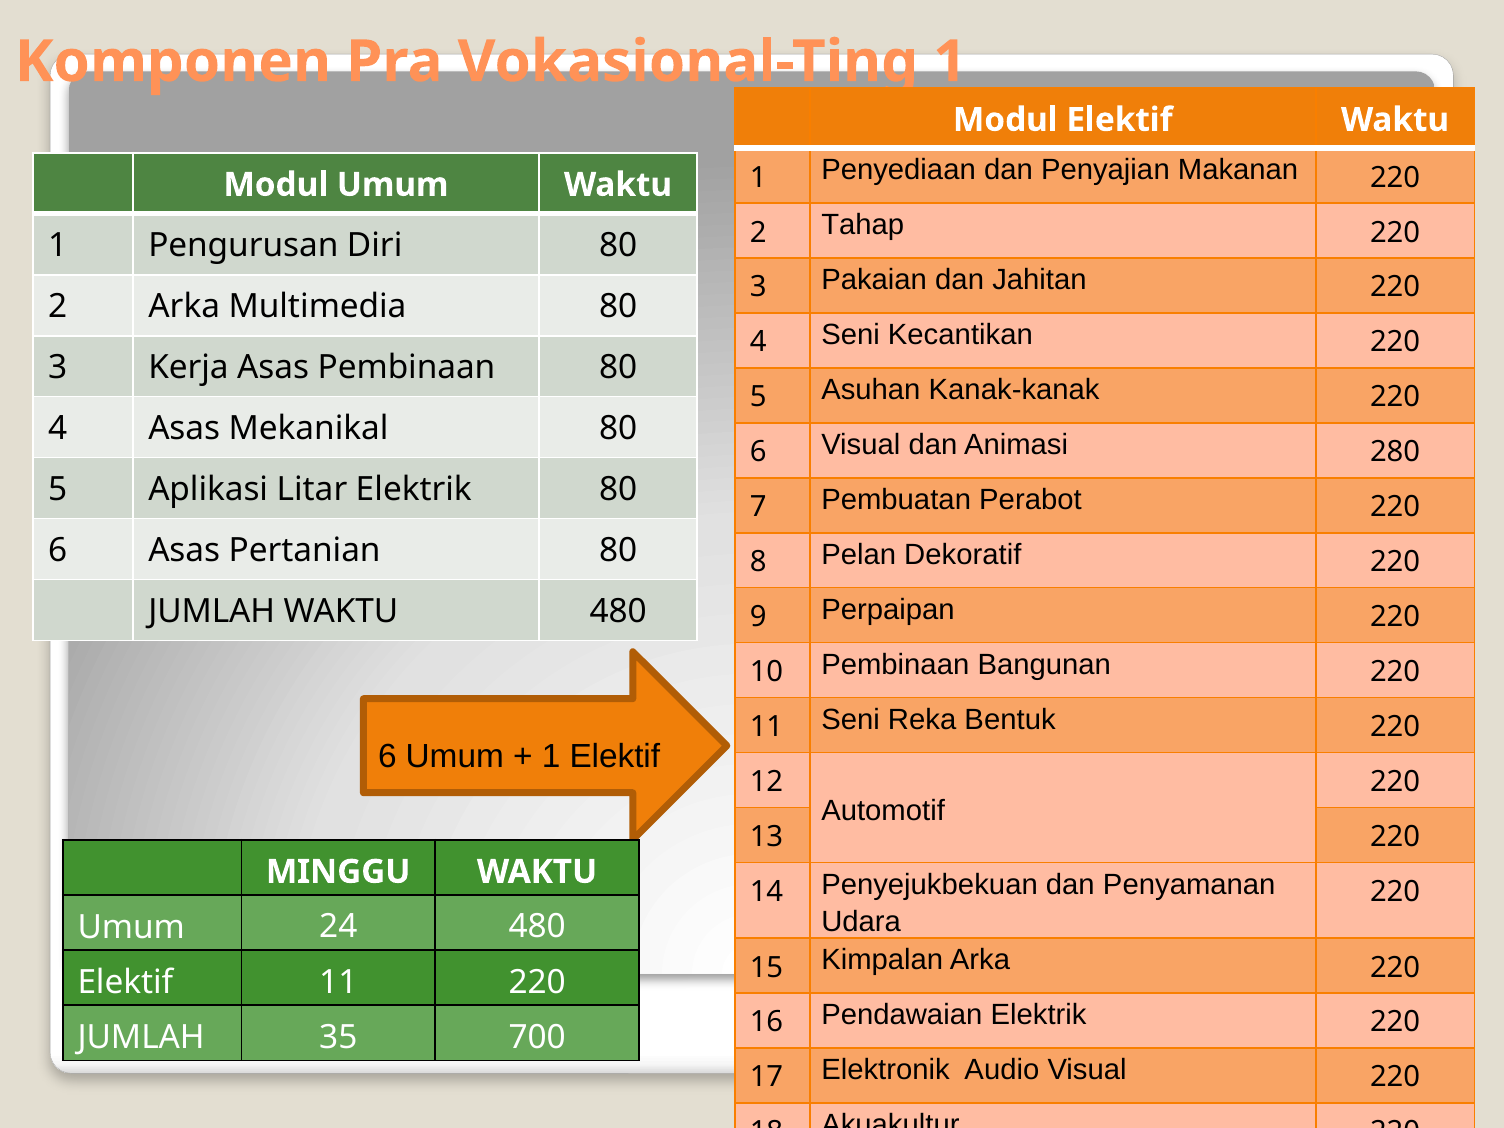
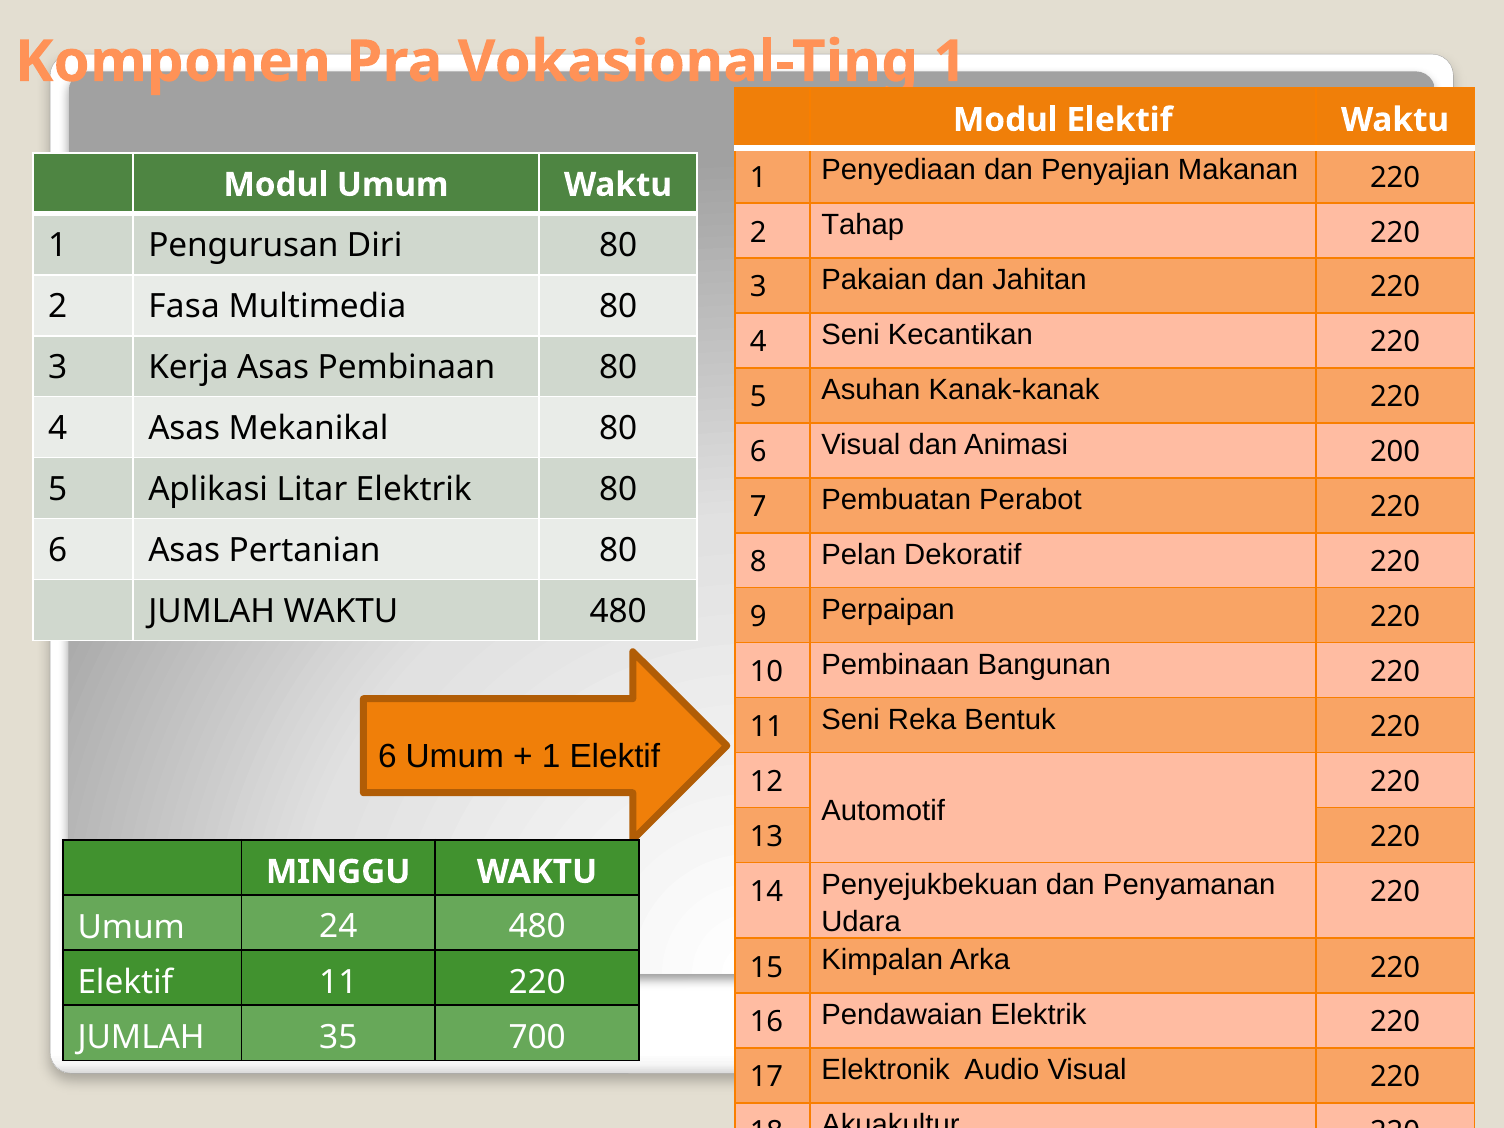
2 Arka: Arka -> Fasa (184, 307)
280: 280 -> 200 (1395, 452)
